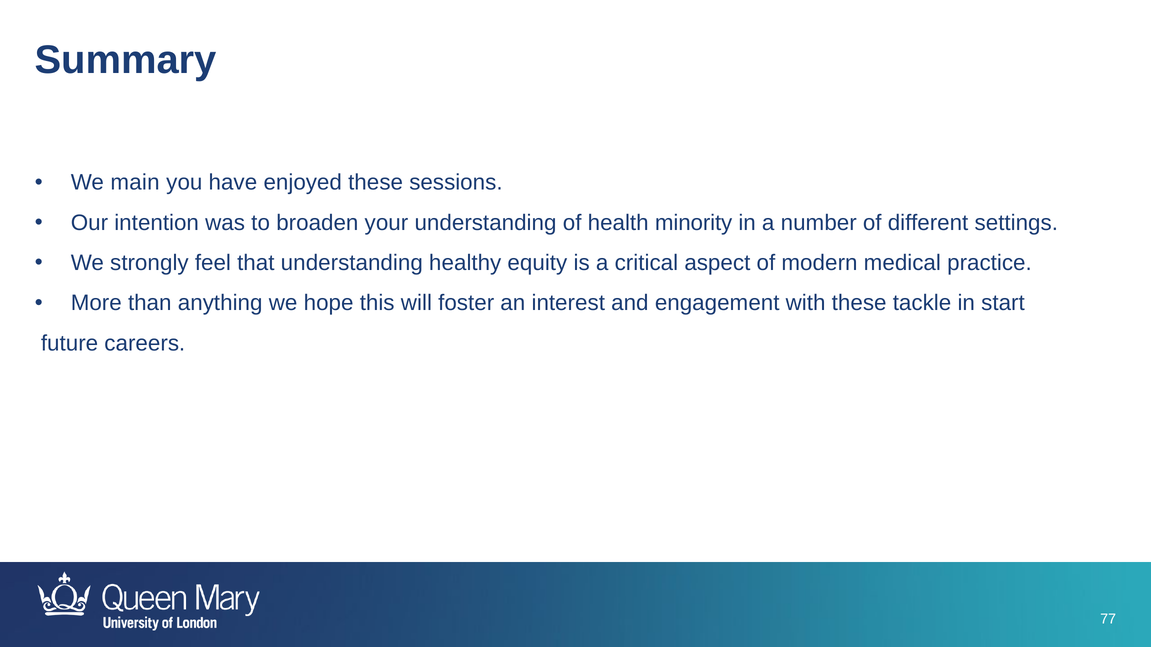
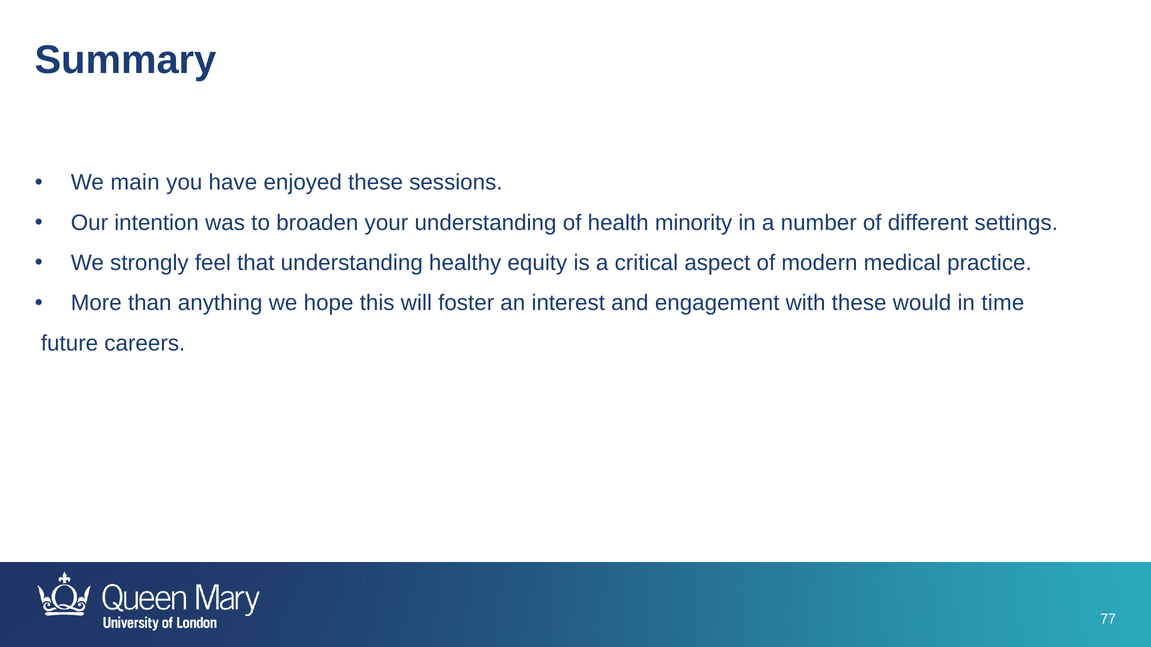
tackle: tackle -> would (922, 303)
start: start -> time (1003, 303)
